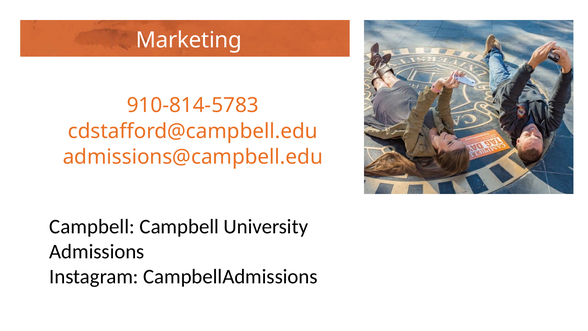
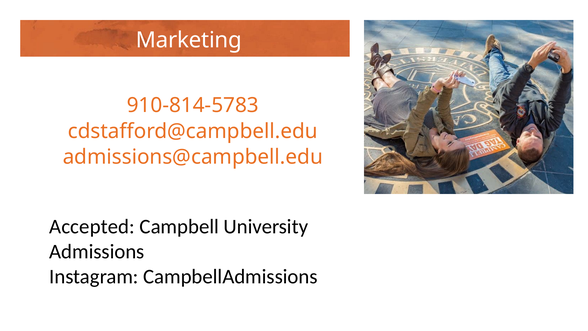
Campbell: Campbell -> Accepted (92, 226)
